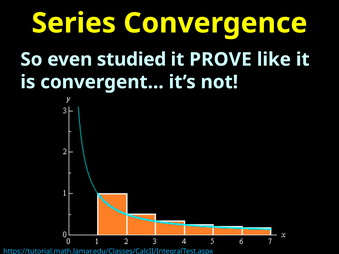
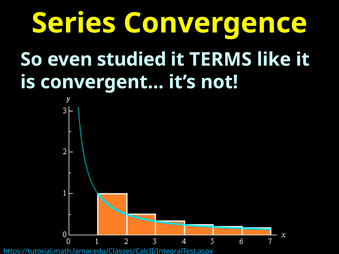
PROVE: PROVE -> TERMS (221, 60)
